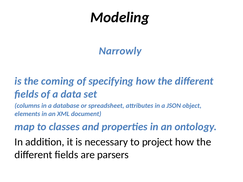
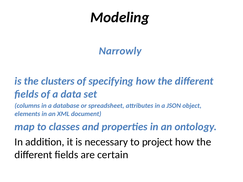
coming: coming -> clusters (58, 81)
parsers: parsers -> certain (113, 155)
